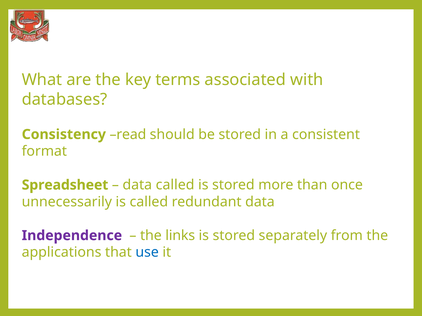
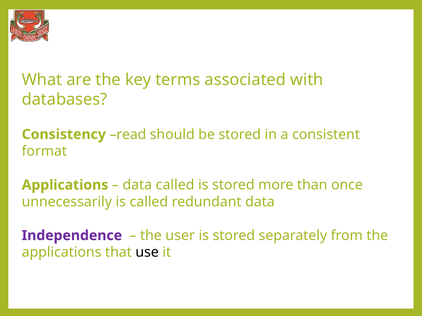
Spreadsheet: Spreadsheet -> Applications (65, 185)
links: links -> user (180, 236)
use colour: blue -> black (147, 253)
